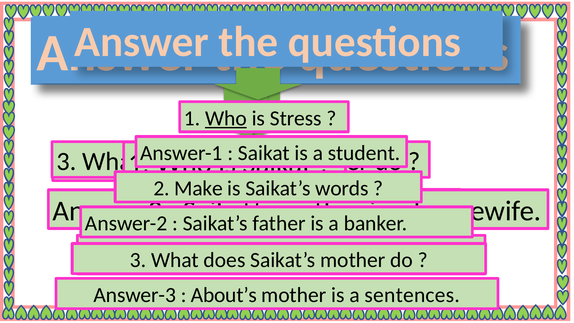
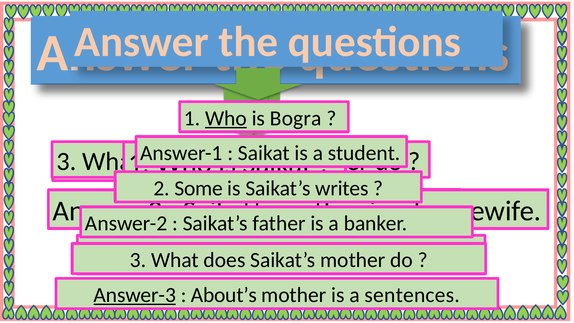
Stress: Stress -> Bogra (296, 118)
2 Make: Make -> Some (199, 188)
words: words -> writes (342, 188)
Answer-3 underline: none -> present (135, 295)
